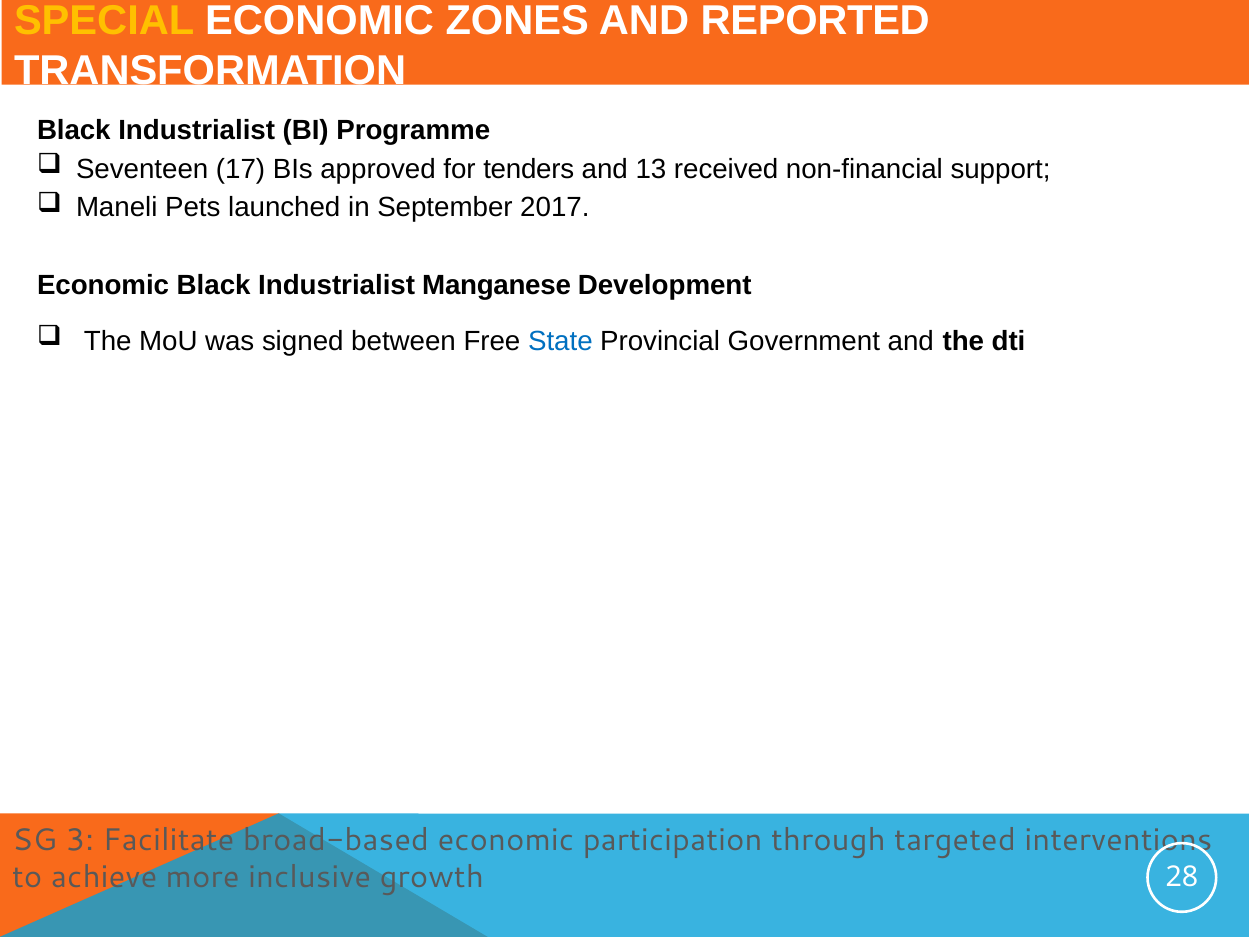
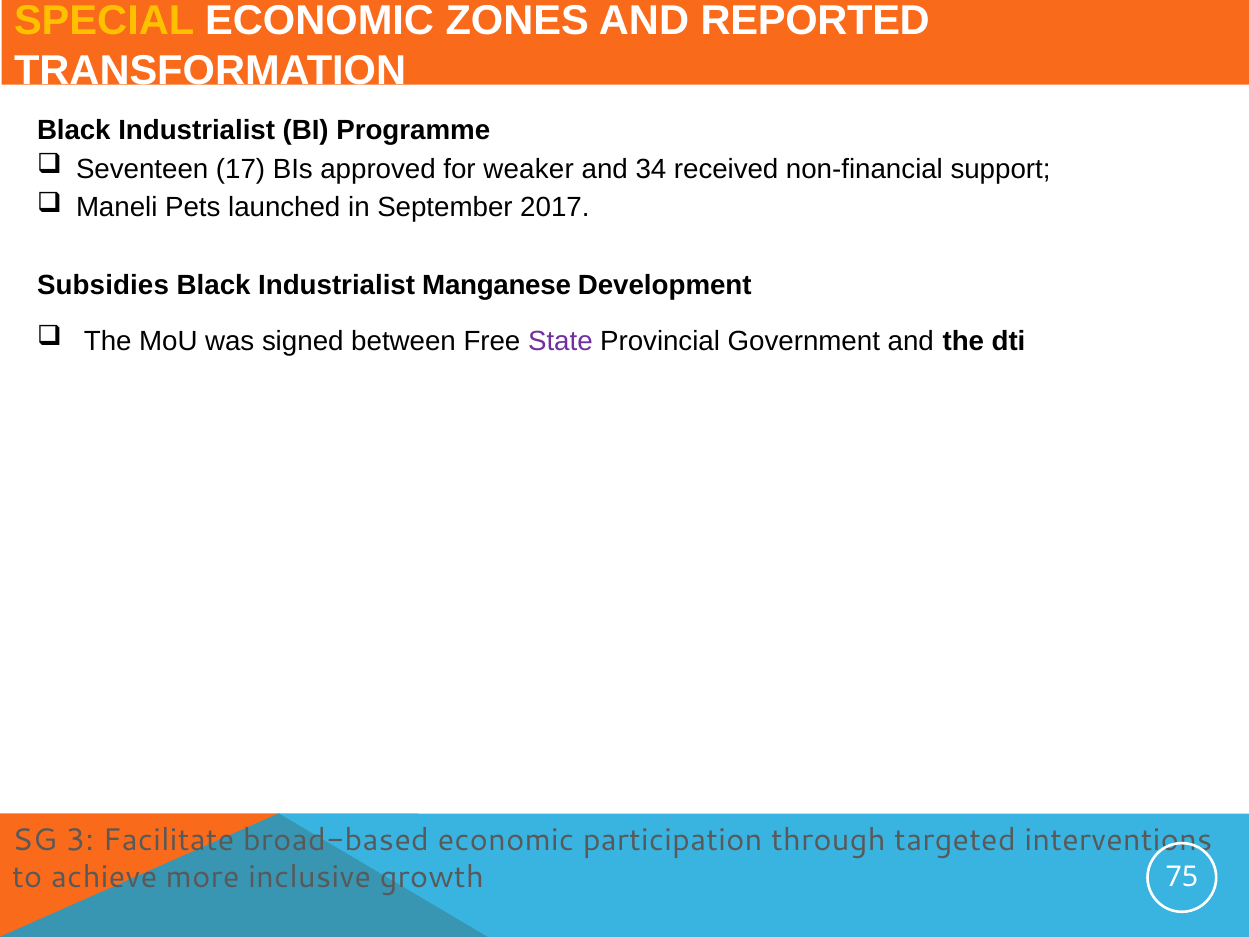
tenders: tenders -> weaker (529, 169)
13: 13 -> 34 (651, 169)
Economic: Economic -> Subsidies (103, 285)
State colour: blue -> purple (560, 341)
28: 28 -> 75 (1182, 877)
